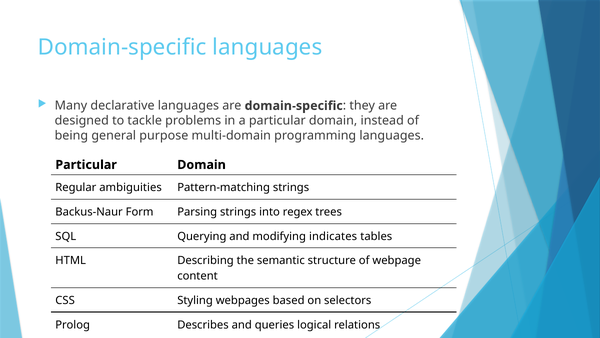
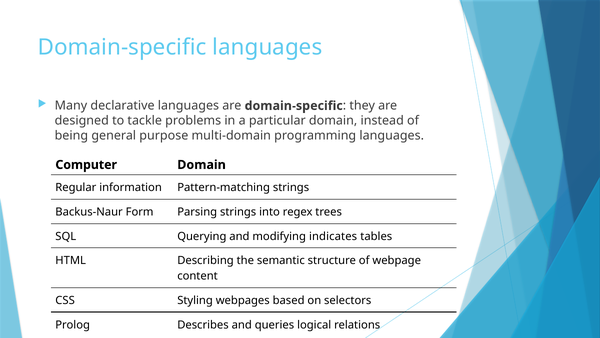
Particular: Particular -> Computer (86, 165)
ambiguities: ambiguities -> information (131, 187)
